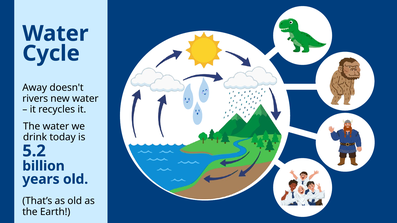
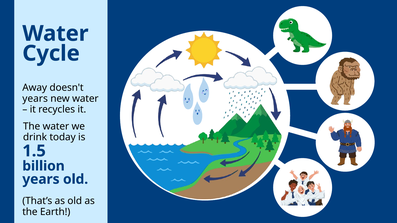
rivers: rivers -> years (35, 99)
5.2: 5.2 -> 1.5 (34, 151)
